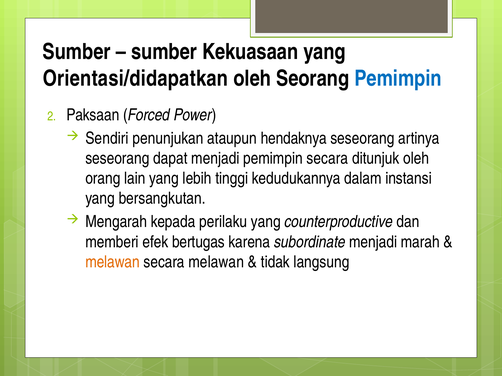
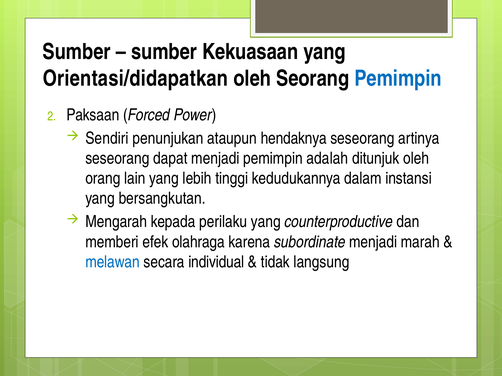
pemimpin secara: secara -> adalah (327, 158)
bertugas: bertugas -> olahraga (198, 242)
melawan colour: orange -> blue (113, 262)
secara melawan: melawan -> individual (216, 262)
